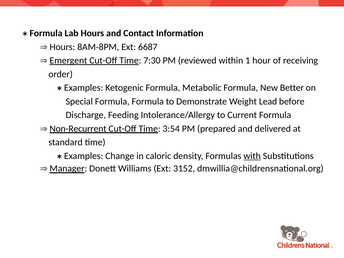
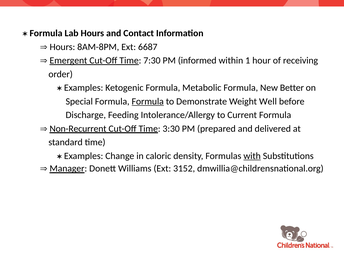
reviewed: reviewed -> informed (197, 60)
Formula underline: none -> present (148, 101)
Lead: Lead -> Well (268, 101)
3:54: 3:54 -> 3:30 (171, 129)
